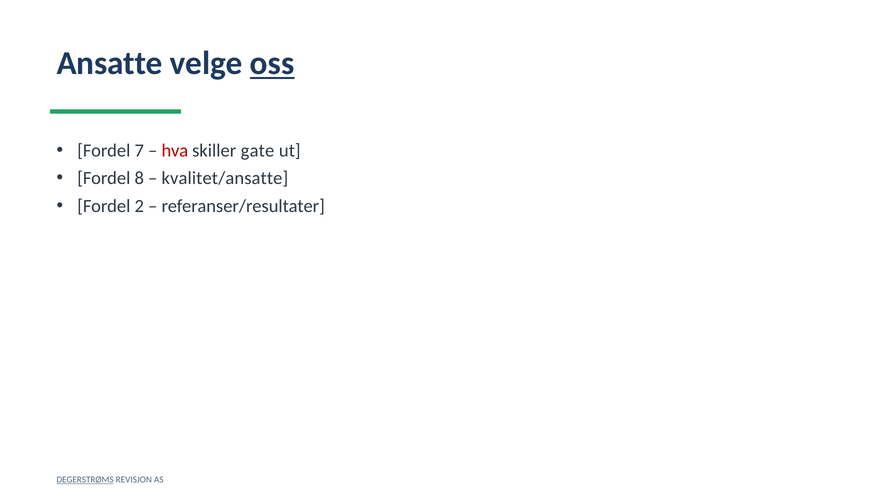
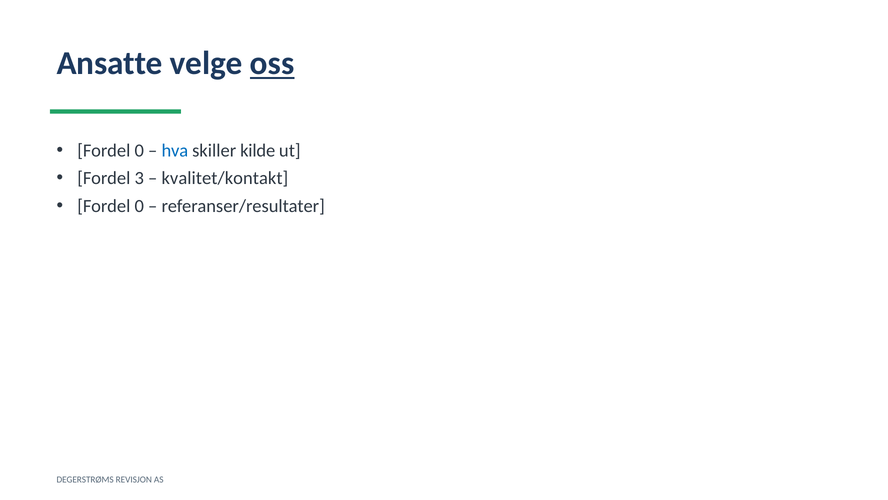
7: 7 -> 0 (139, 150)
hva colour: red -> blue (175, 150)
gate: gate -> kilde (258, 150)
8: 8 -> 3 (139, 178)
kvalitet/ansatte: kvalitet/ansatte -> kvalitet/kontakt (225, 178)
2: 2 -> 0 (139, 206)
DEGERSTRØMS underline: present -> none (85, 479)
